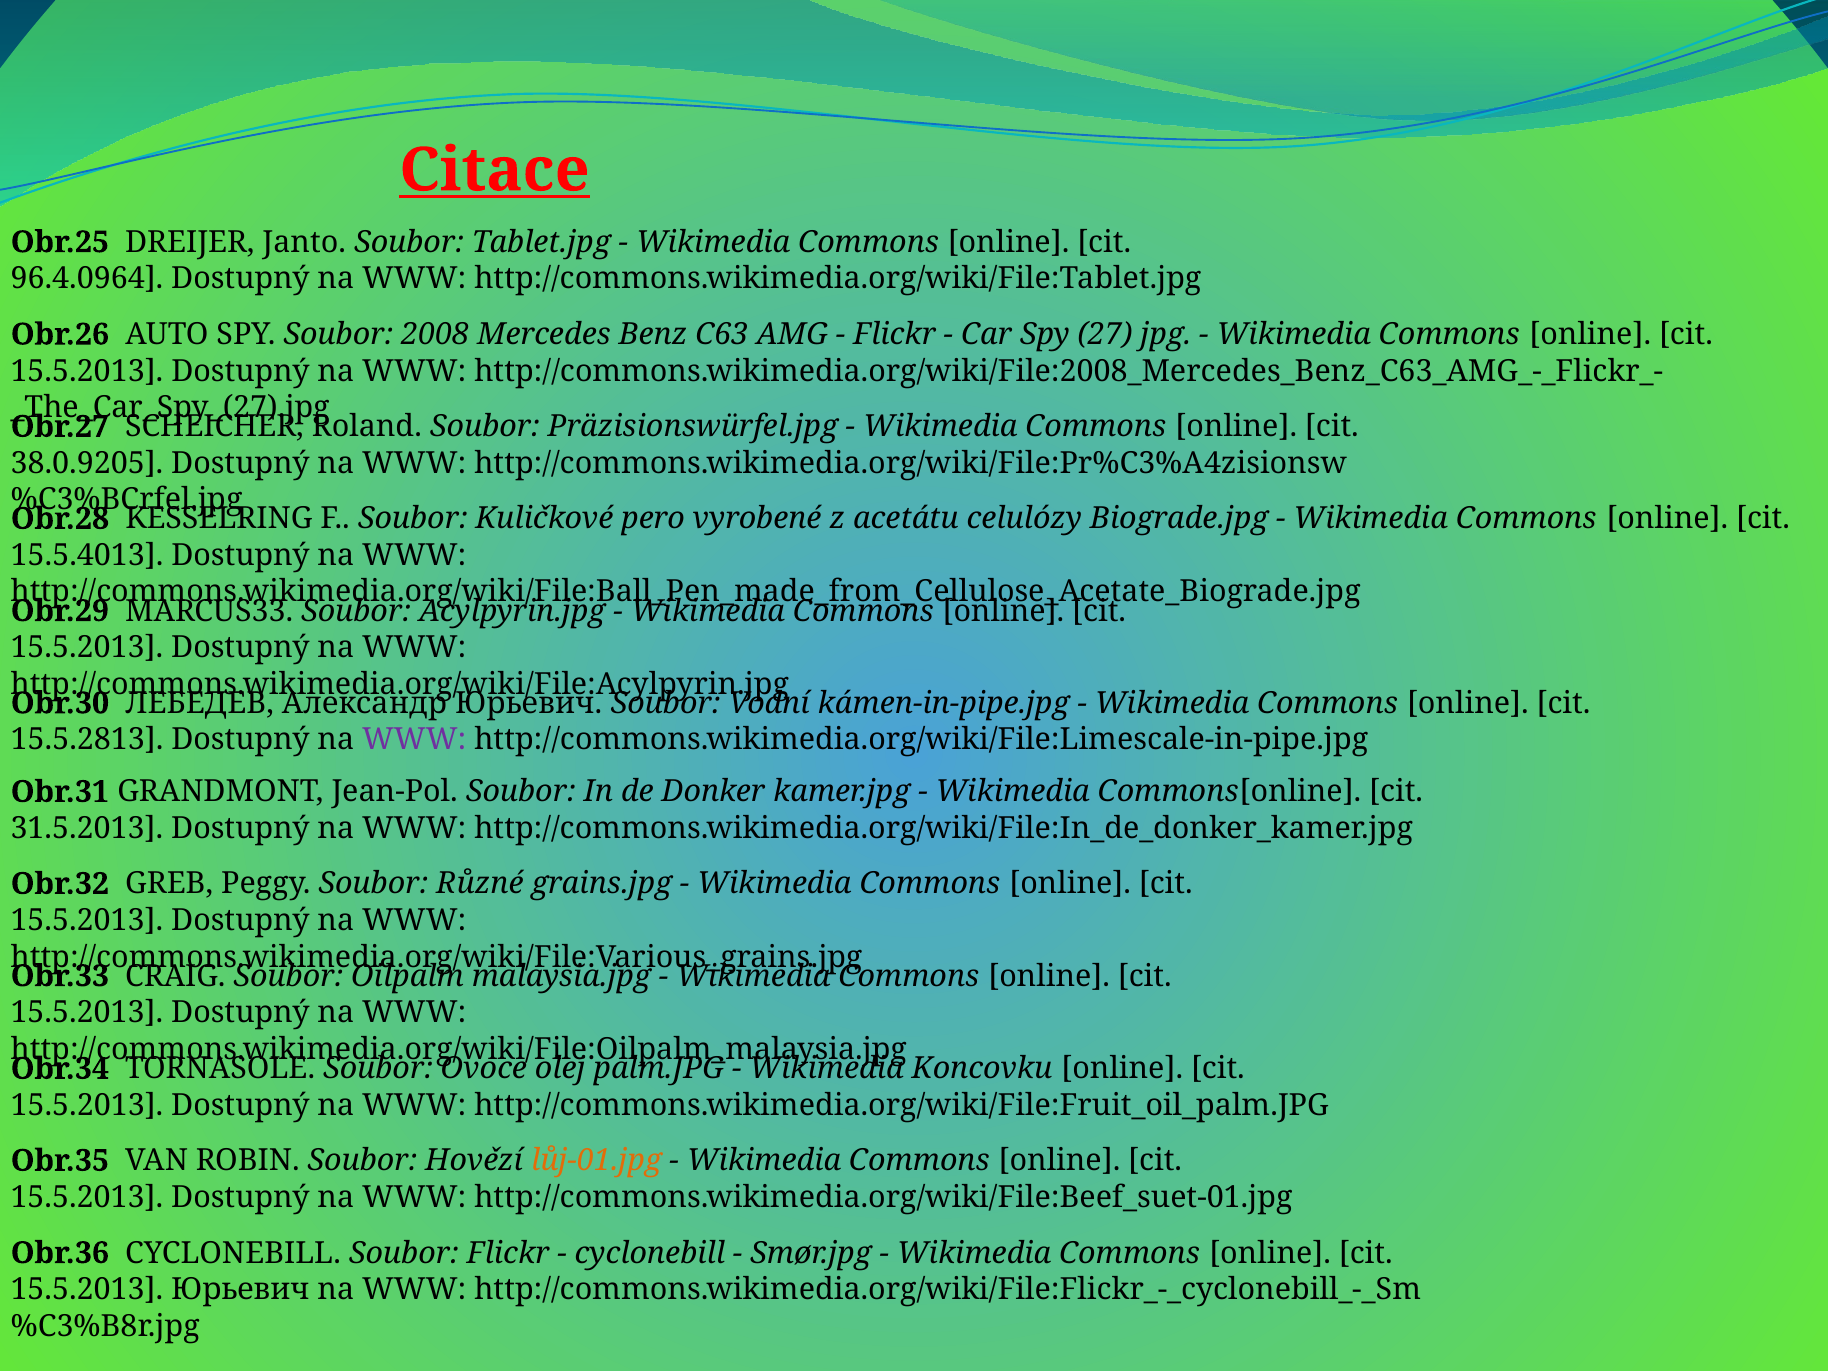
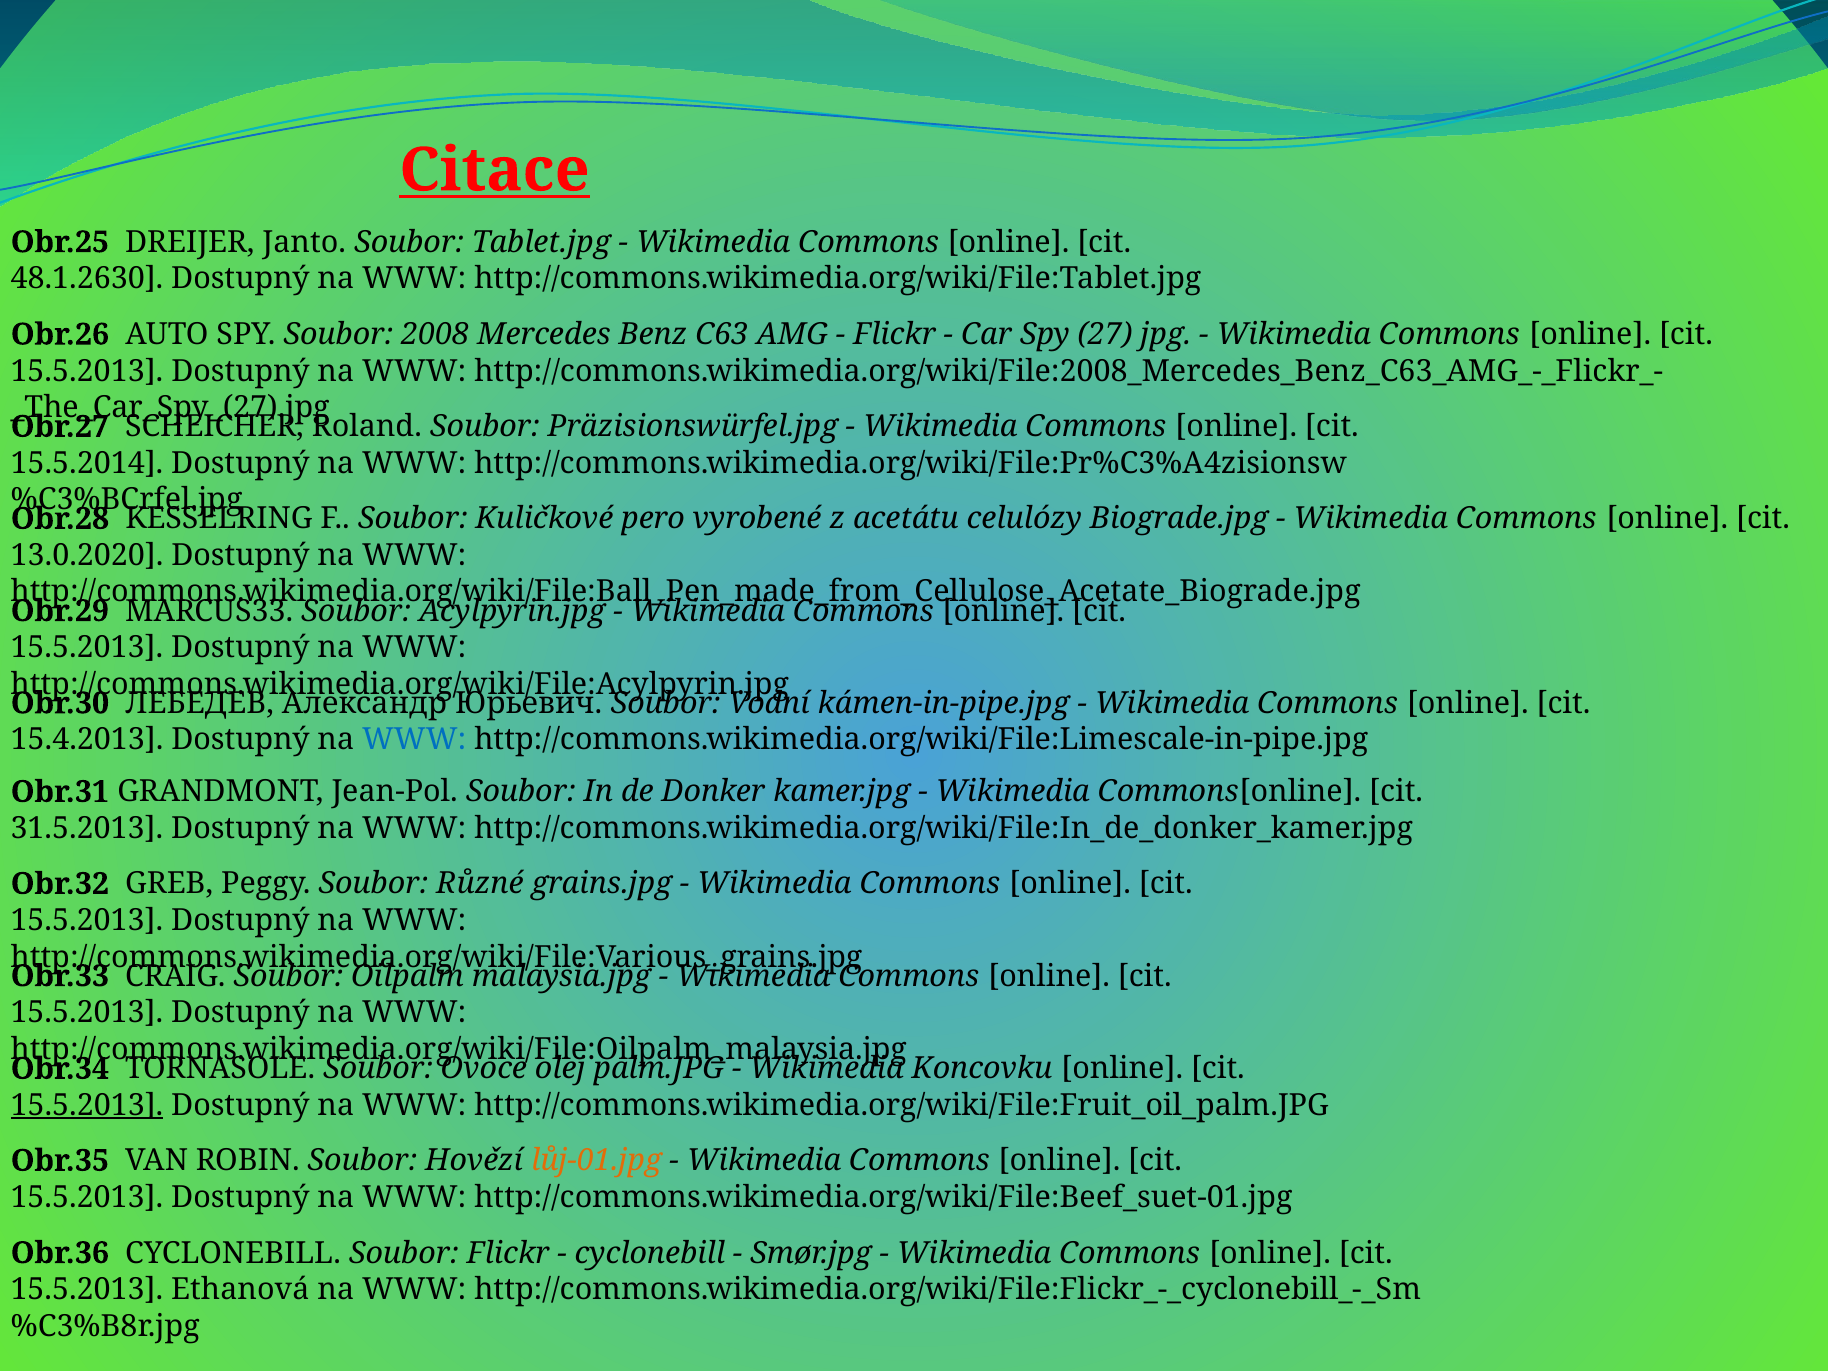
96.4.0964: 96.4.0964 -> 48.1.2630 (87, 279)
38.0.9205: 38.0.9205 -> 15.5.2014 (87, 463)
15.5.4013: 15.5.4013 -> 13.0.2020 (87, 555)
15.5.2813: 15.5.2813 -> 15.4.2013 (87, 740)
WWW colour: purple -> blue (414, 740)
15.5.2013 underline: none -> present (87, 1105)
15.5.2013 Юрьевич: Юрьевич -> Ethanová (240, 1290)
